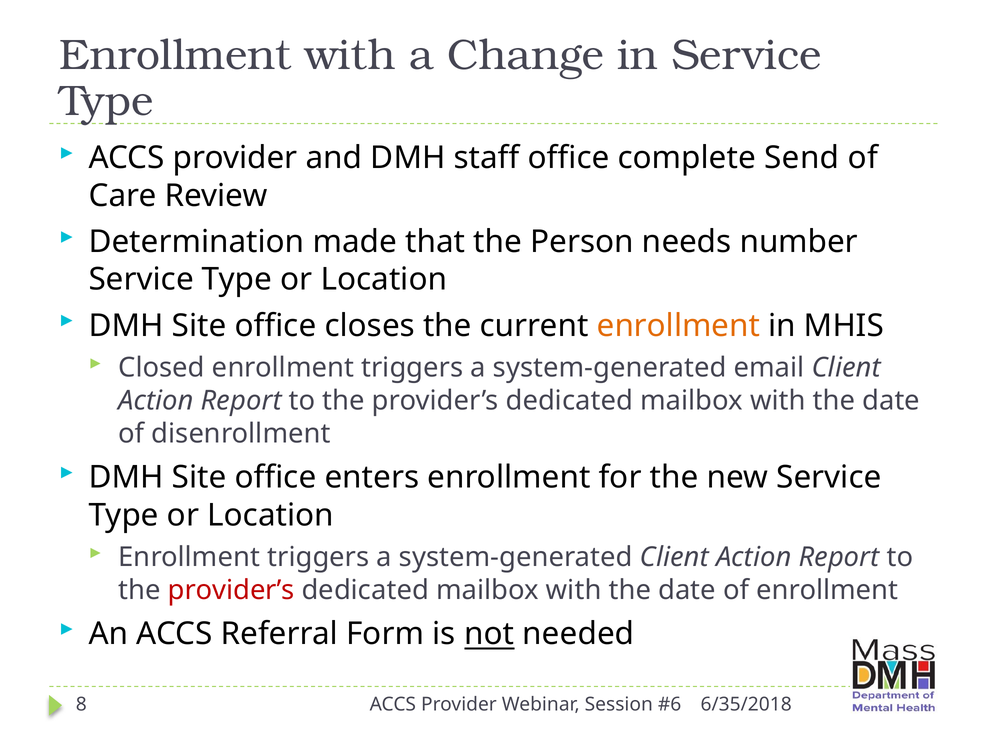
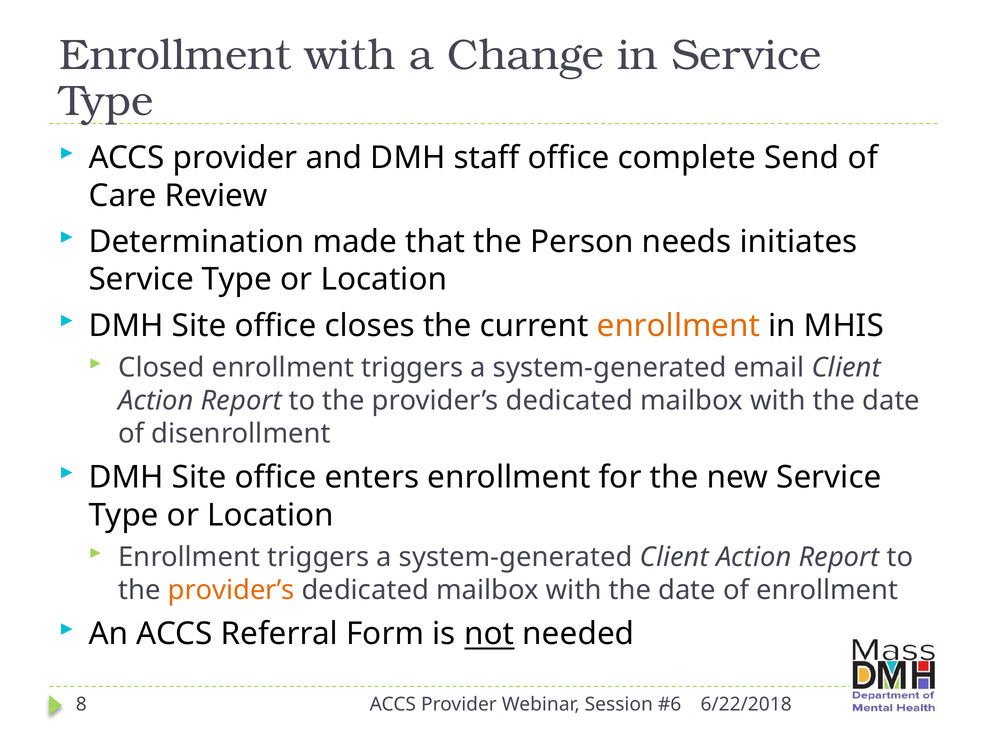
number: number -> initiates (799, 241)
provider’s colour: red -> orange (231, 590)
6/35/2018: 6/35/2018 -> 6/22/2018 (746, 704)
